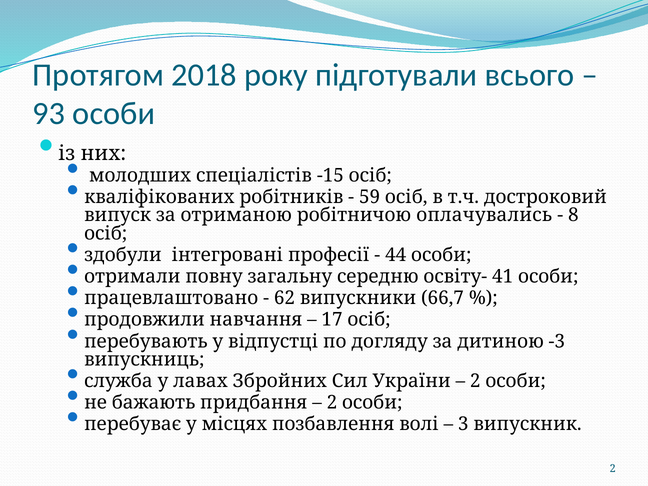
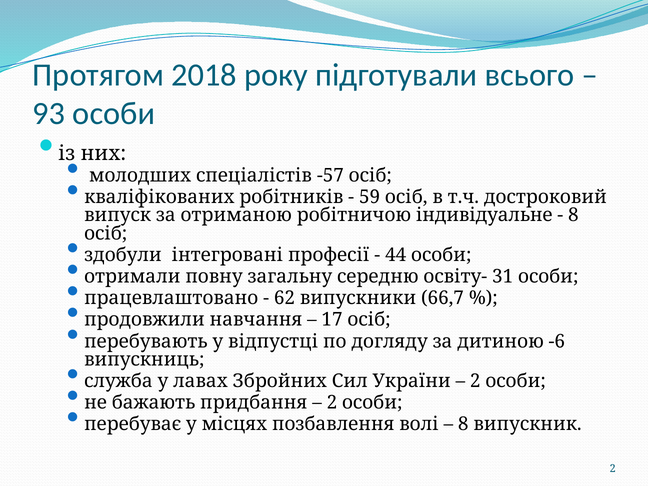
-15: -15 -> -57 (330, 176)
оплачувались: оплачувались -> індивідуальне (484, 215)
41: 41 -> 31 (503, 277)
-3: -3 -> -6 (557, 341)
3: 3 -> 8 (463, 424)
